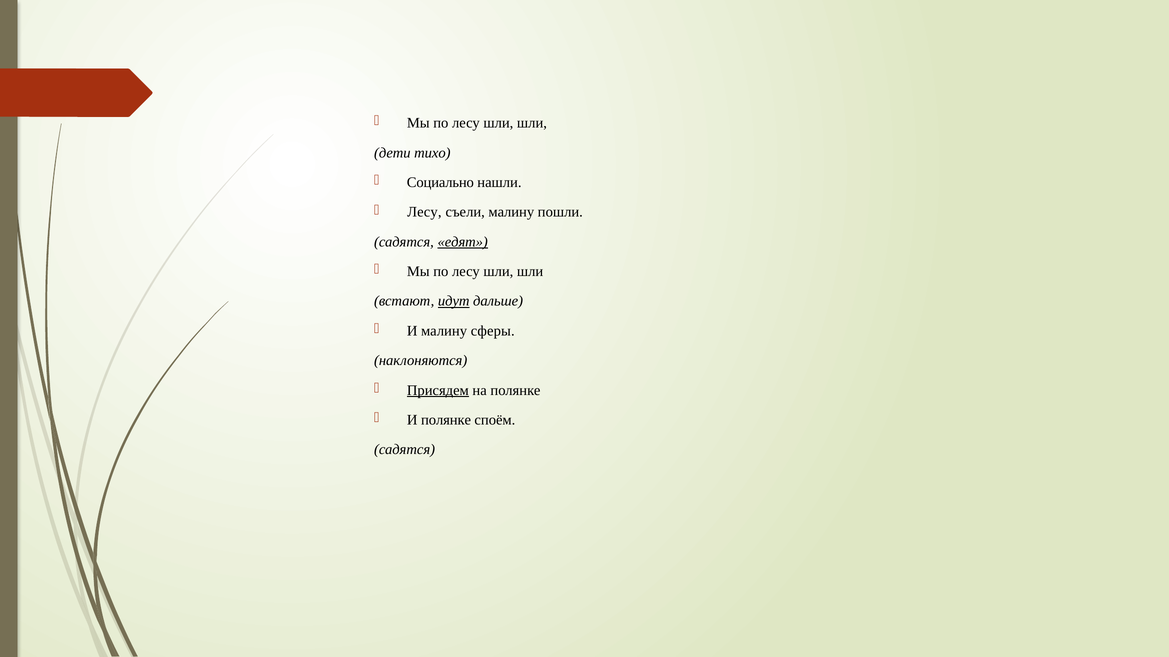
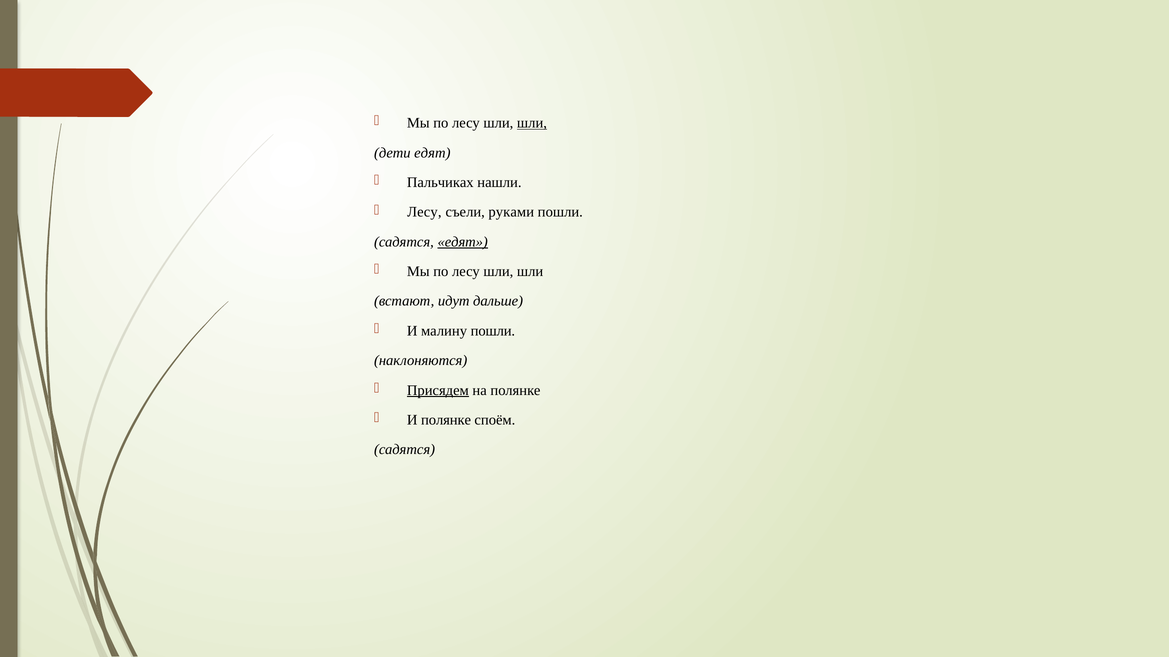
шли underline: none -> present (532, 123)
дети тихо: тихо -> едят (432, 153)
Социально: Социально -> Пальчиках (440, 183)
съели малину: малину -> руками (511, 212)
идут underline: present -> none (454, 301)
малину сферы: сферы -> пошли (493, 331)
